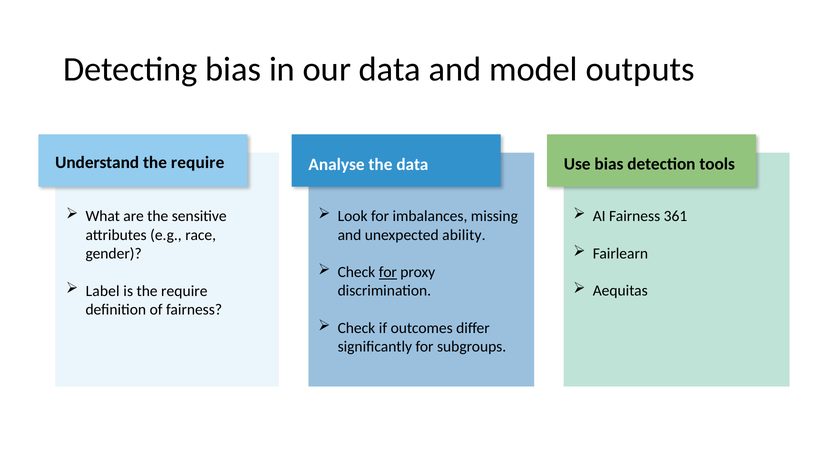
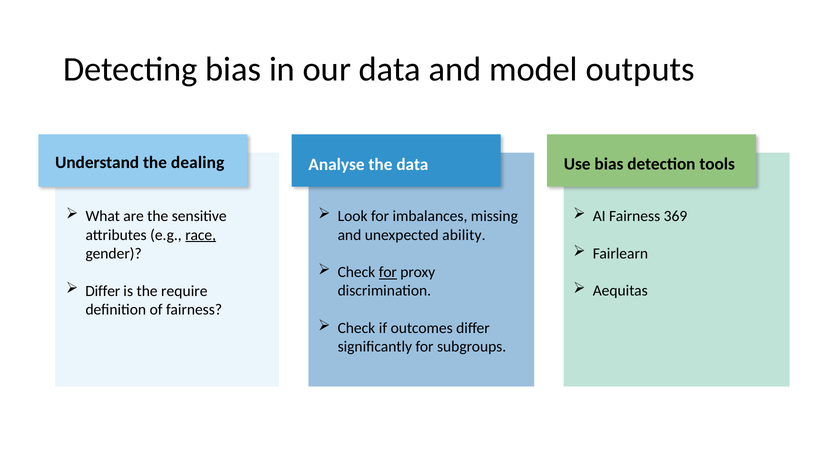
Understand the require: require -> dealing (198, 163)
361: 361 -> 369 (675, 216)
race underline: none -> present (201, 235)
Label: Label -> Differ (103, 291)
